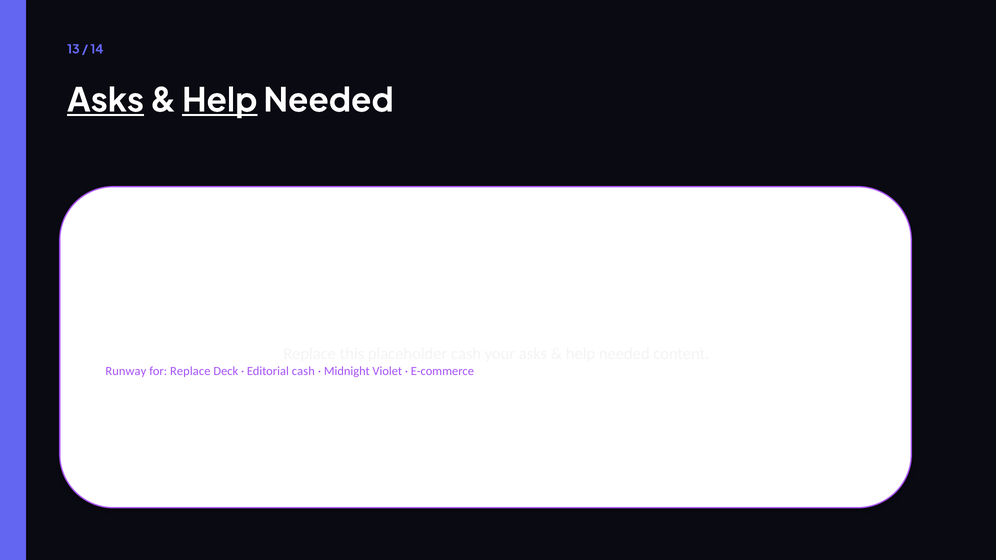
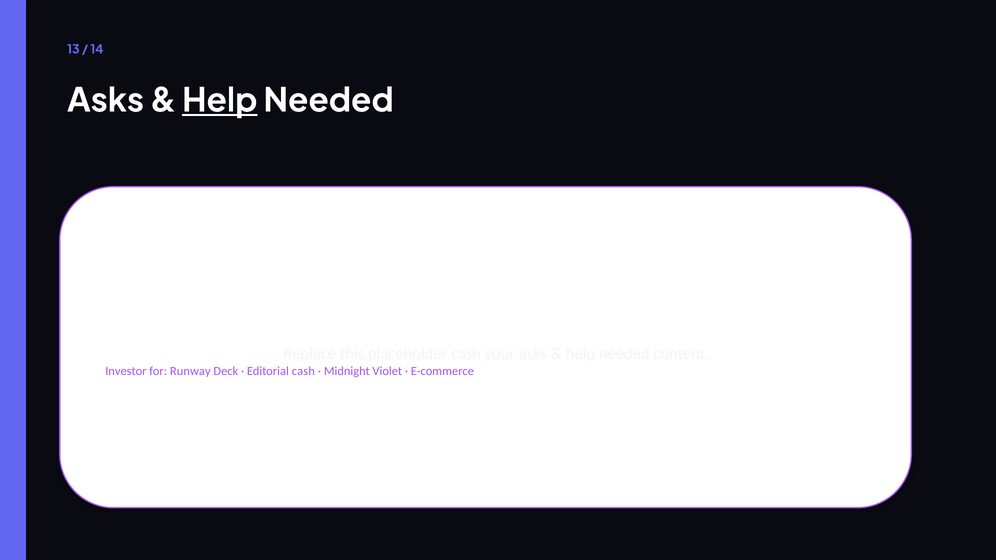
Asks underline: present -> none (106, 101)
Runway: Runway -> Investor (126, 371)
for Replace: Replace -> Runway (190, 371)
